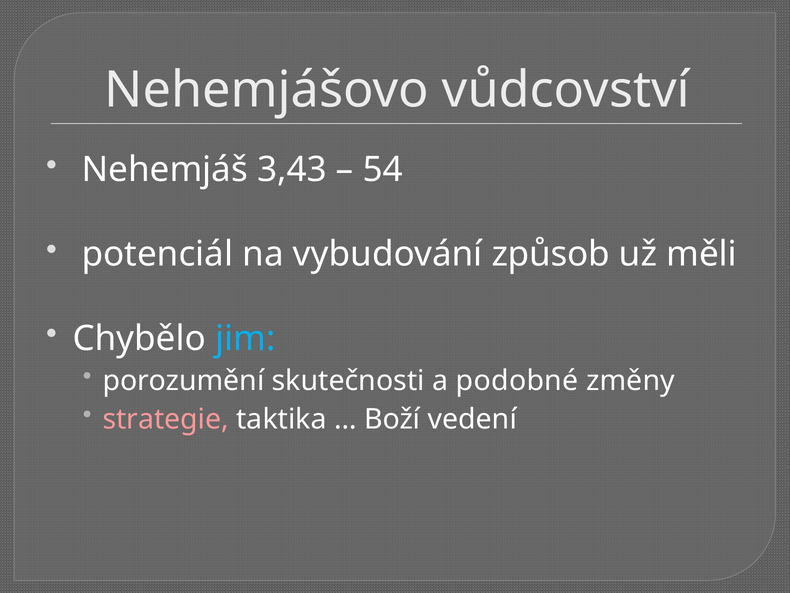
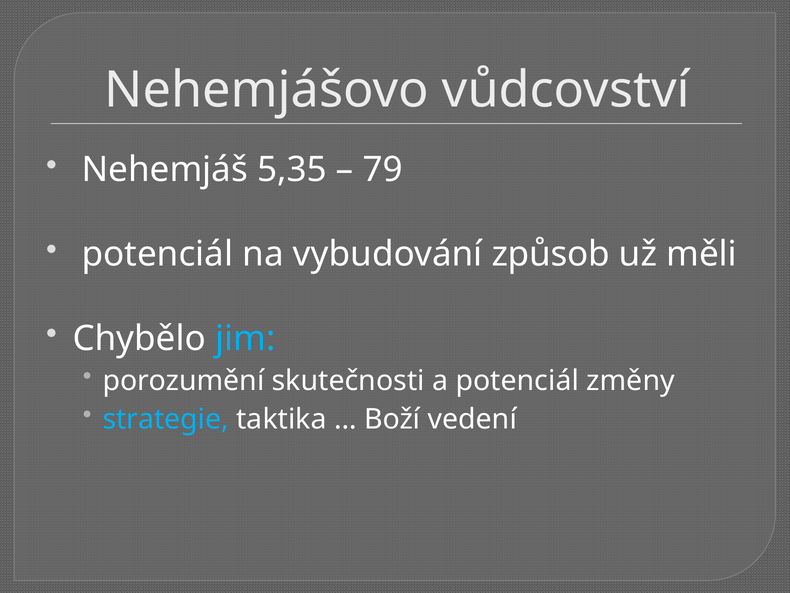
3,43: 3,43 -> 5,35 (292, 170)
54: 54 -> 79 (383, 170)
a podobné: podobné -> potenciál (517, 380)
strategie colour: pink -> light blue (166, 419)
